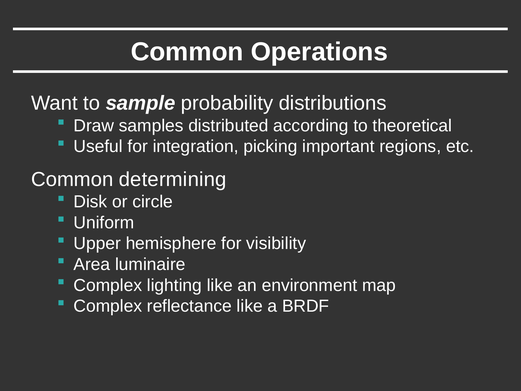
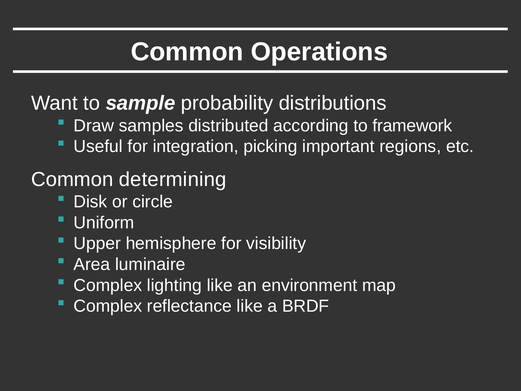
theoretical: theoretical -> framework (412, 126)
